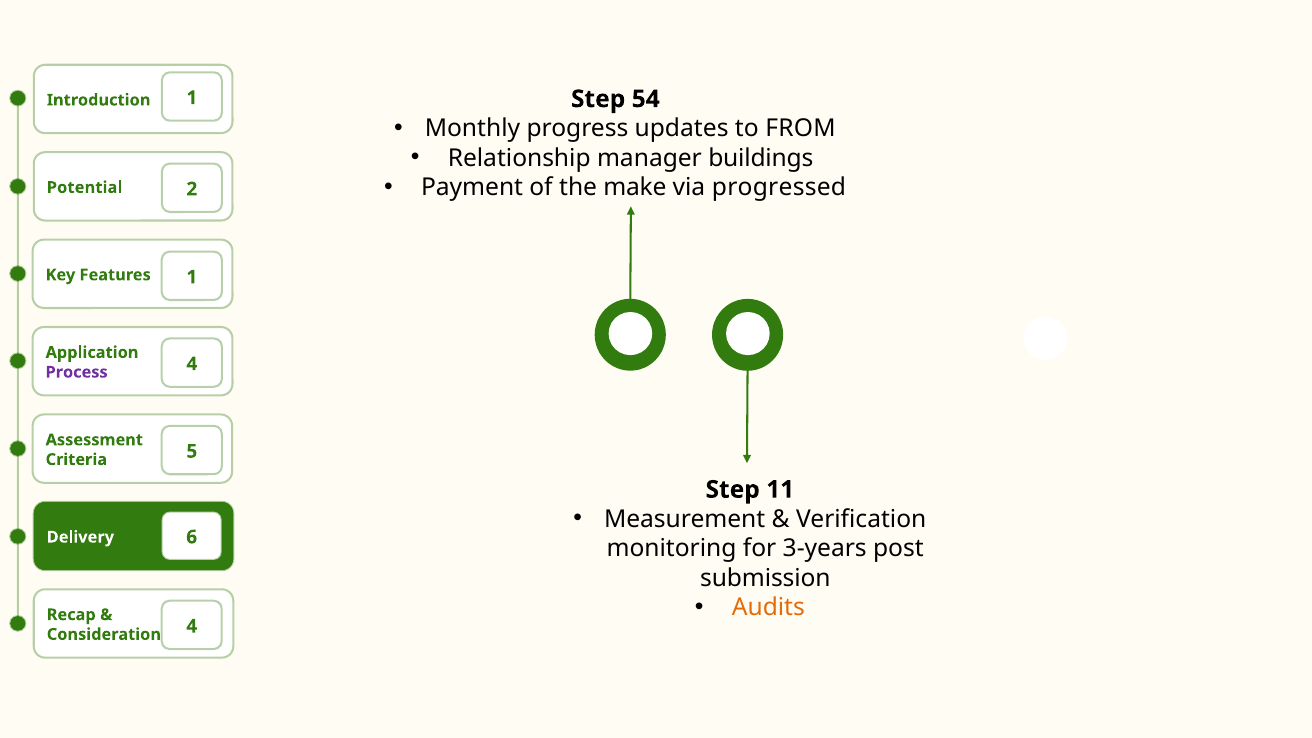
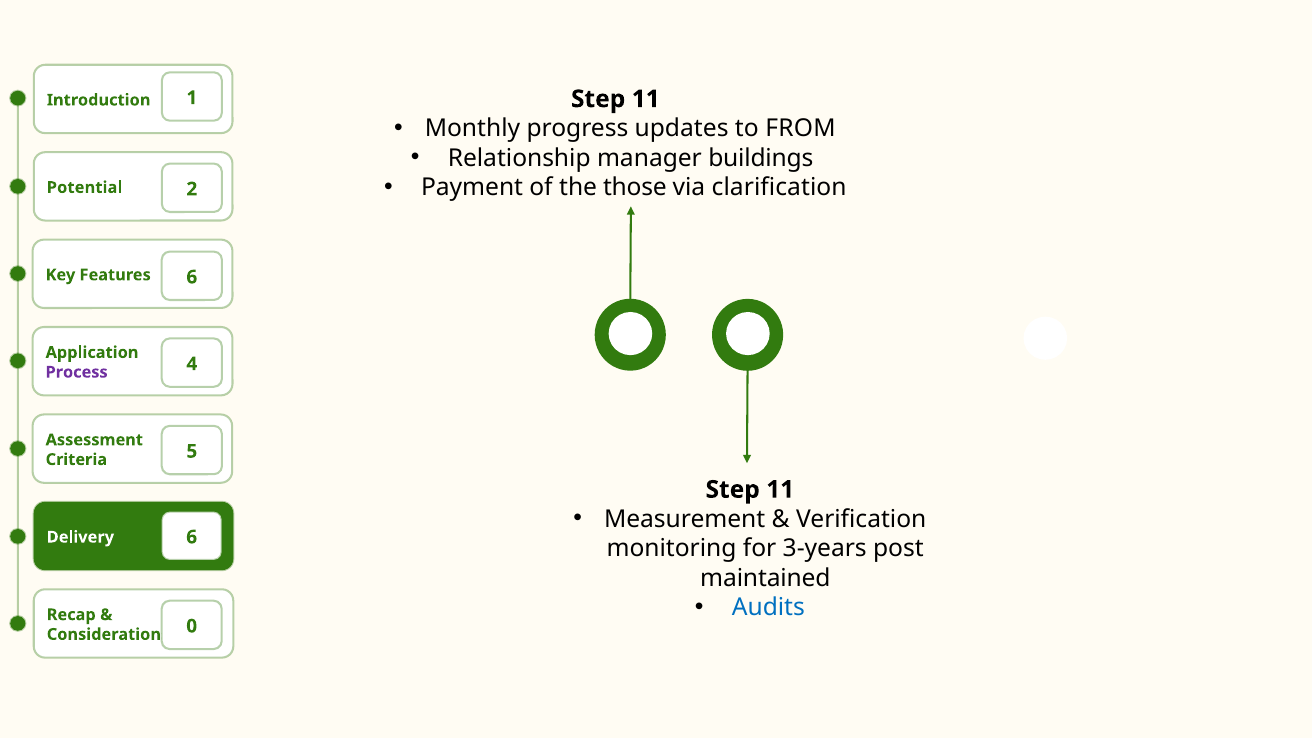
54: 54 -> 11 (646, 99)
make: make -> those (635, 188)
progressed: progressed -> clarification (779, 188)
Features 1: 1 -> 6 (192, 277)
submission: submission -> maintained (765, 578)
Audits colour: orange -> blue (768, 608)
4: 4 -> 0 (192, 626)
